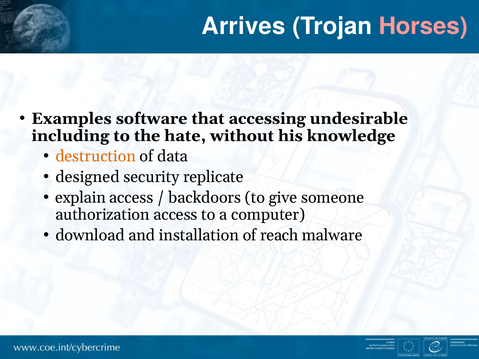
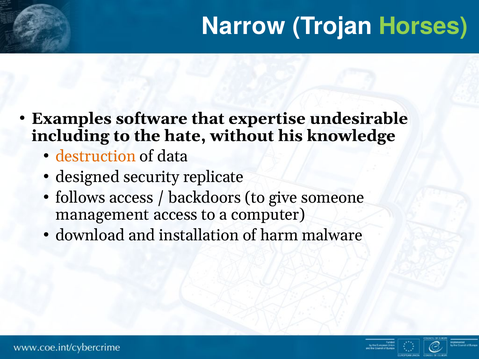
Arrives: Arrives -> Narrow (243, 26)
Horses colour: pink -> light green (423, 26)
accessing: accessing -> expertise (267, 119)
explain: explain -> follows (80, 198)
authorization: authorization -> management (102, 215)
reach: reach -> harm (279, 235)
